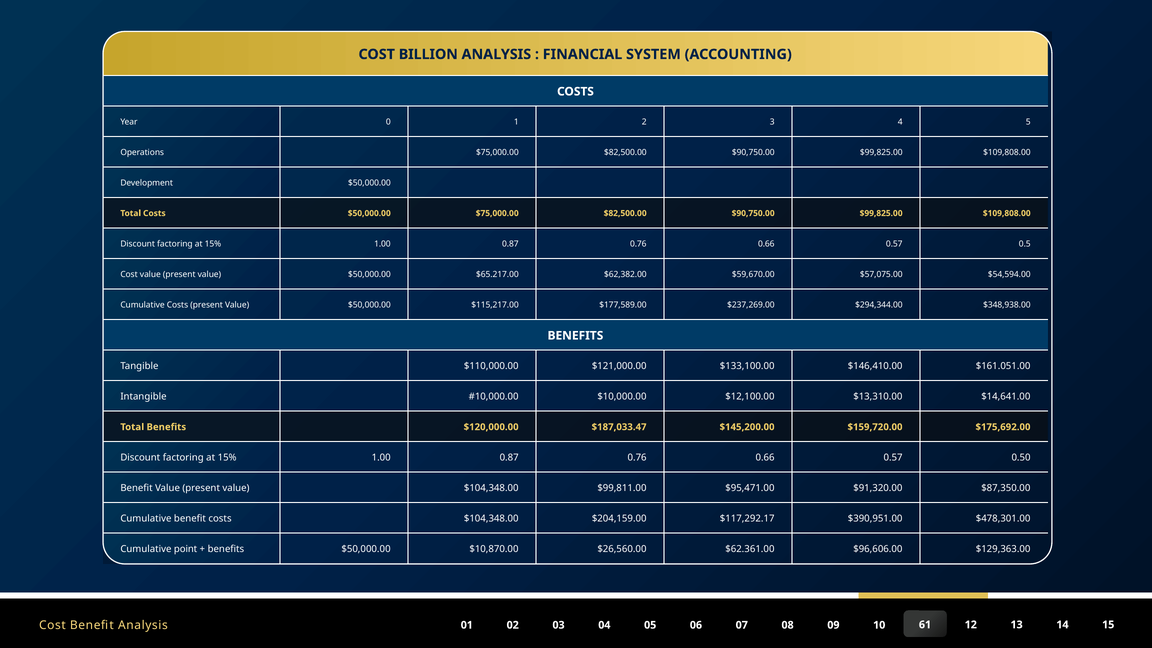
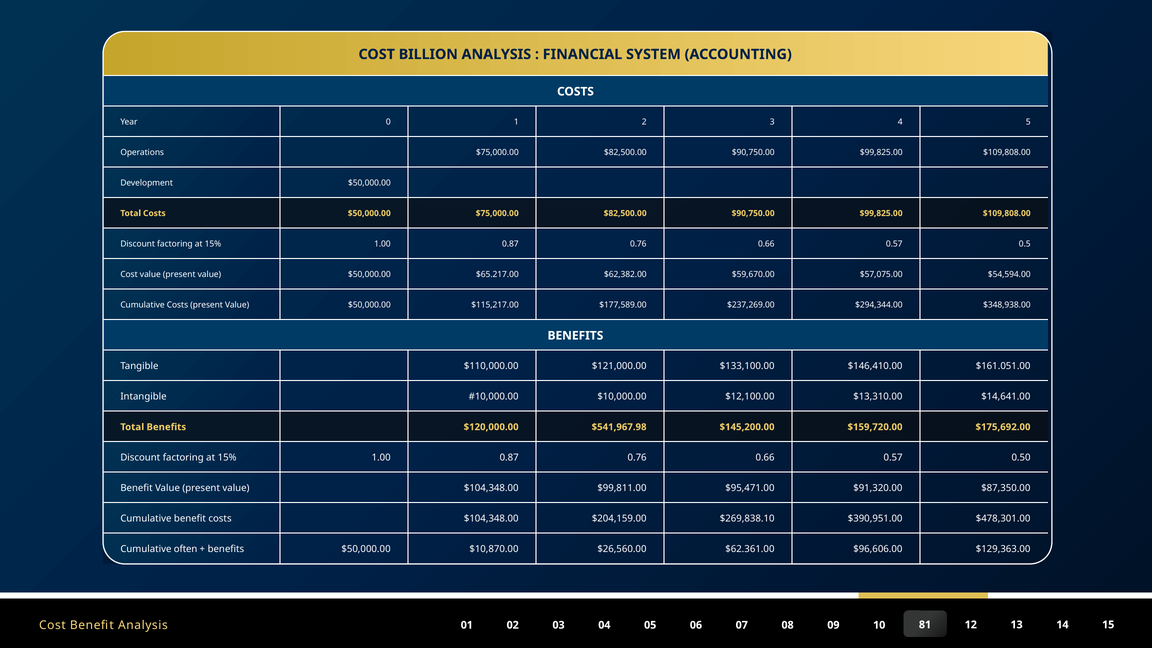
$187,033.47: $187,033.47 -> $541,967.98 (619, 427)
$117,292.17: $117,292.17 -> $269,838.10 (747, 519)
point: point -> often (186, 549)
61: 61 -> 81 (925, 625)
